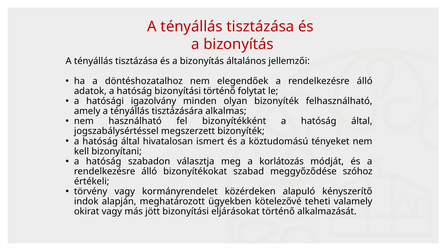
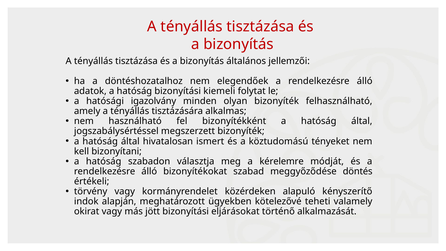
bizonyítási történő: történő -> kiemeli (219, 91)
korlátozás: korlátozás -> kérelemre (282, 161)
szóhoz: szóhoz -> döntés (358, 171)
